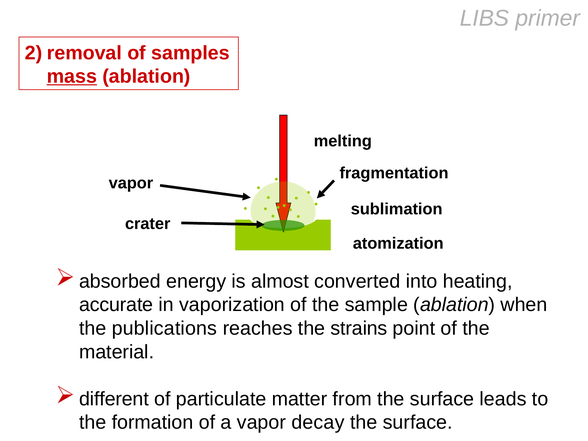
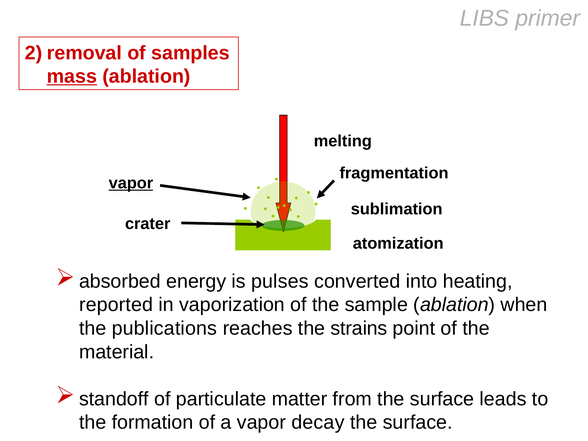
vapor underline: none -> present (131, 183)
almost: almost -> pulses (280, 281)
accurate: accurate -> reported (116, 305)
different: different -> standoff (114, 399)
